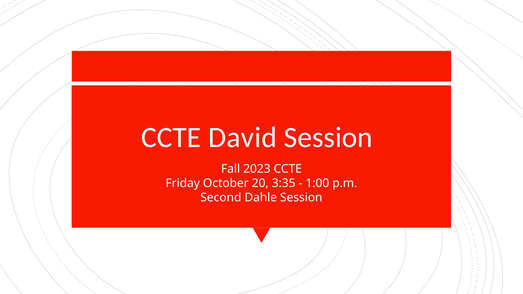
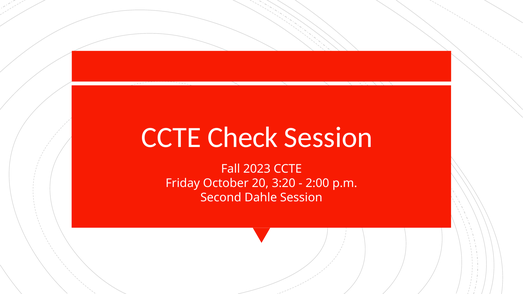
David: David -> Check (243, 138)
3:35: 3:35 -> 3:20 (284, 183)
1:00: 1:00 -> 2:00 (317, 183)
